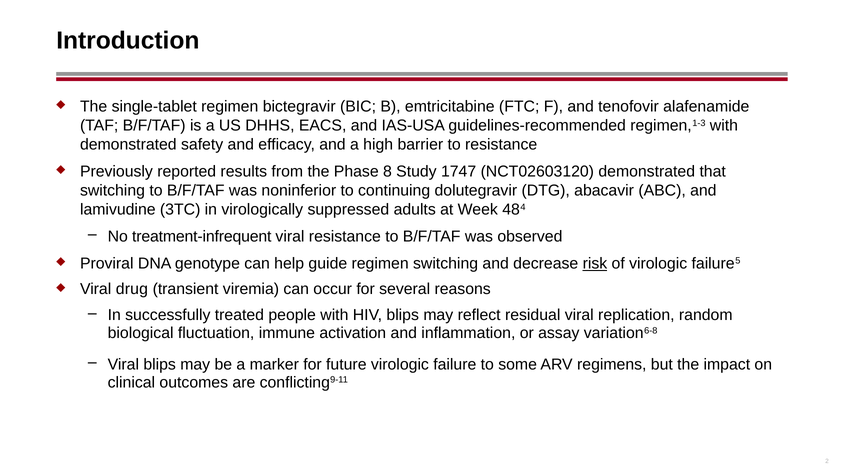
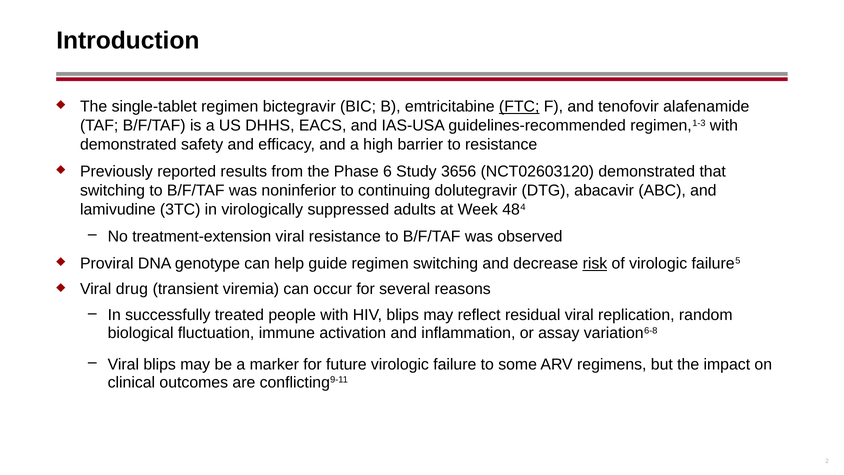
FTC underline: none -> present (519, 107)
8: 8 -> 6 (387, 172)
1747: 1747 -> 3656 (459, 172)
treatment-infrequent: treatment-infrequent -> treatment-extension (202, 236)
